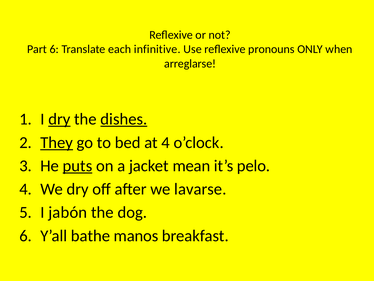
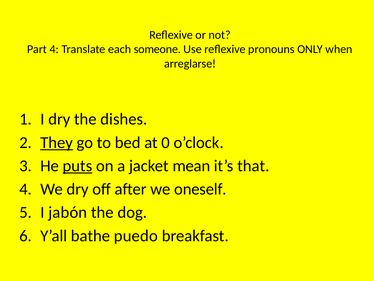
Part 6: 6 -> 4 (54, 49)
infinitive: infinitive -> someone (157, 49)
dry underline: present -> none (59, 119)
dishes underline: present -> none (124, 119)
at 4: 4 -> 0 (166, 142)
pelo: pelo -> that (253, 166)
lavarse: lavarse -> oneself (200, 189)
manos: manos -> puedo (136, 235)
